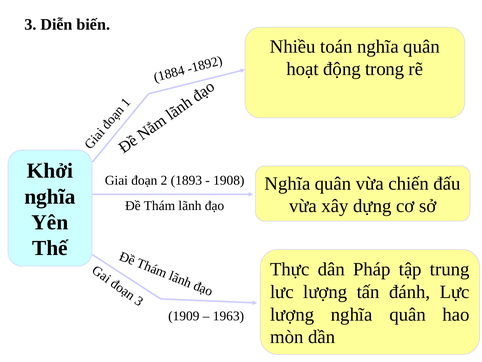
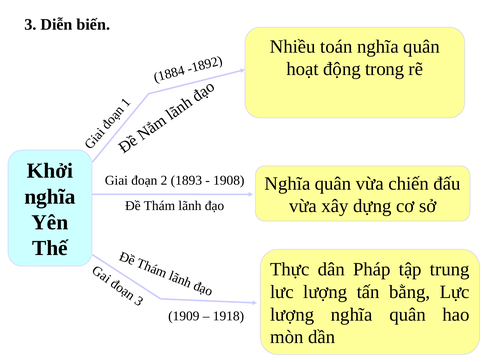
đánh: đánh -> bằng (410, 292)
1963: 1963 -> 1918 (228, 316)
